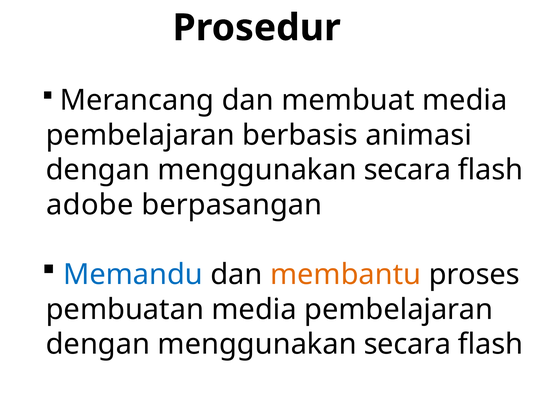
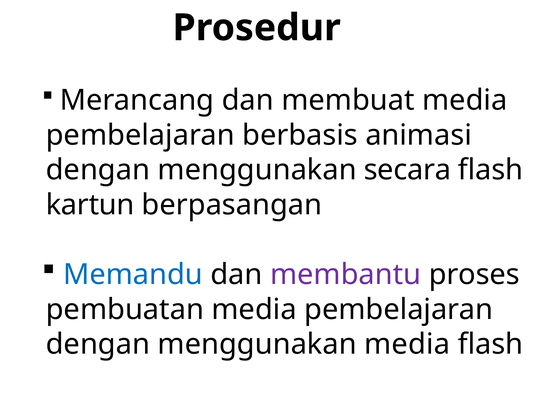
adobe: adobe -> kartun (90, 205)
membantu colour: orange -> purple (346, 274)
secara: secara -> media (407, 344)
